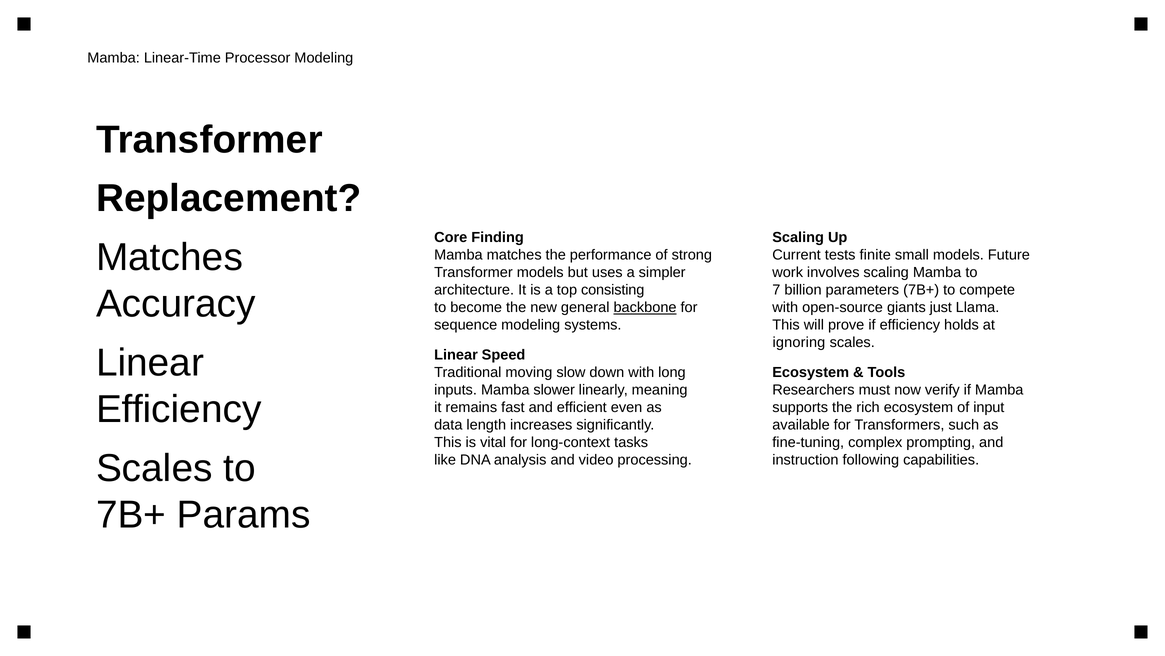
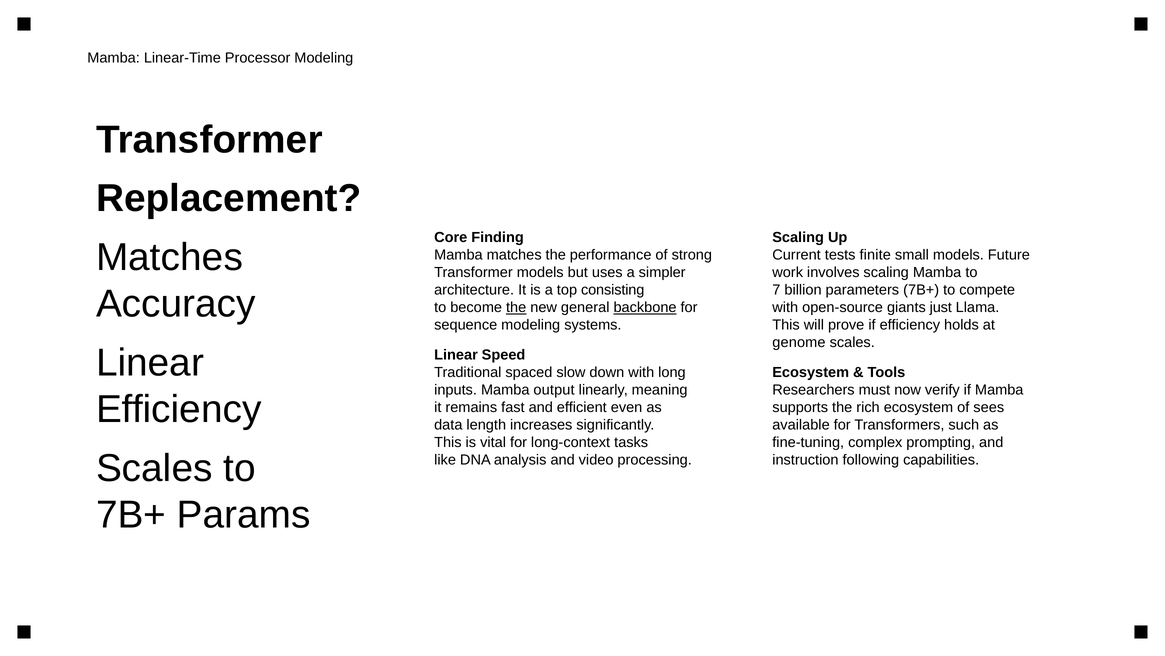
the underline: none -> present (516, 307)
ignoring: ignoring -> genome (799, 342)
moving: moving -> spaced (529, 372)
slower: slower -> output (554, 389)
input: input -> sees (989, 407)
